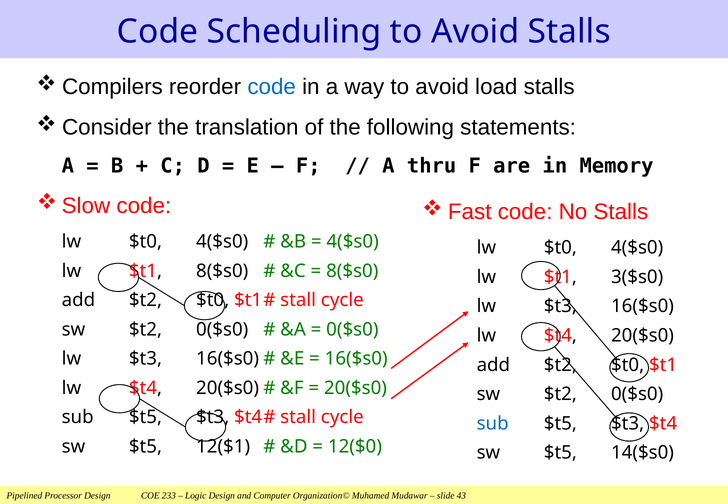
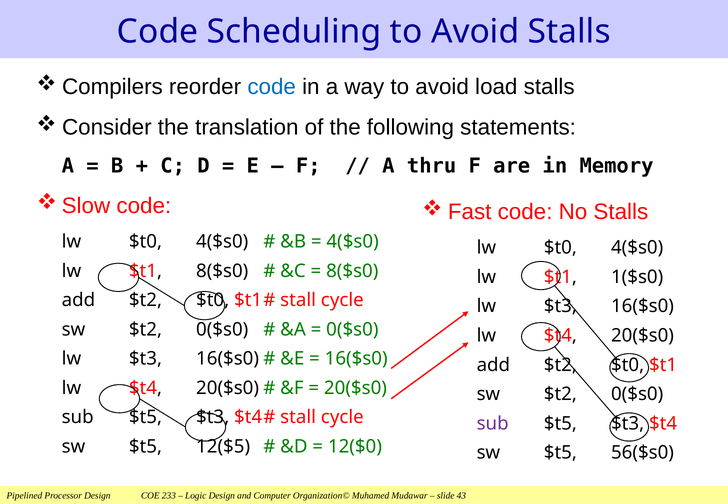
3($s0: 3($s0 -> 1($s0 (637, 277)
sub colour: blue -> purple (493, 423)
12($1: 12($1 -> 12($5 (223, 447)
14($s0: 14($s0 -> 56($s0 (643, 453)
